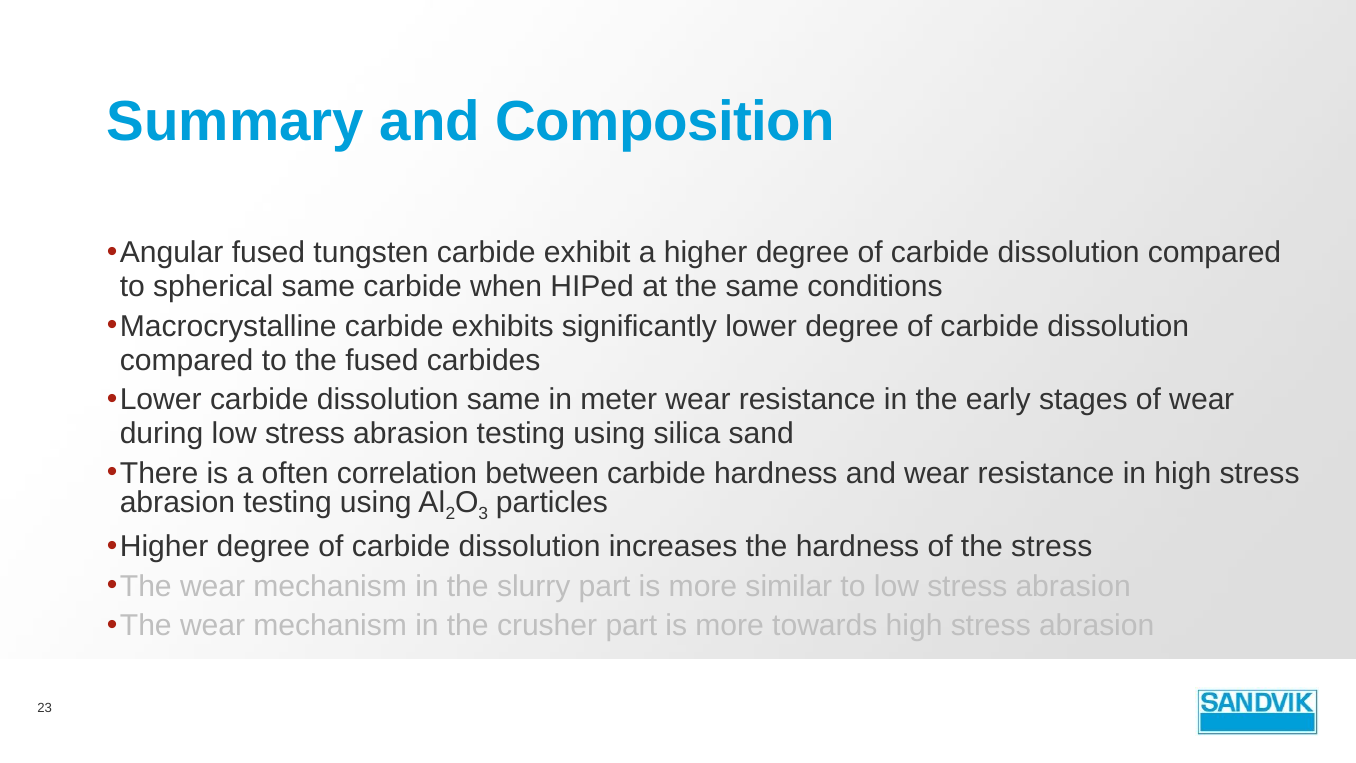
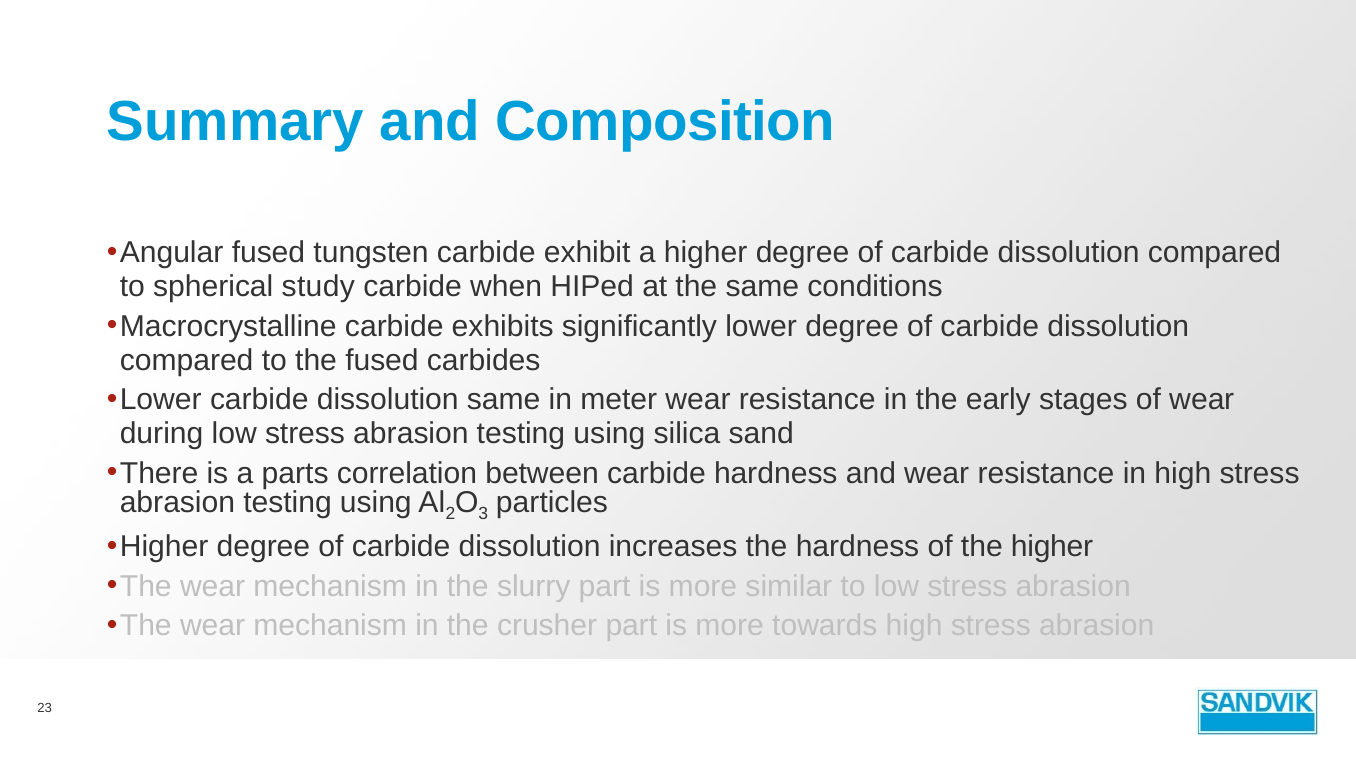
spherical same: same -> study (318, 287)
often: often -> parts (295, 473)
the stress: stress -> higher (1052, 547)
